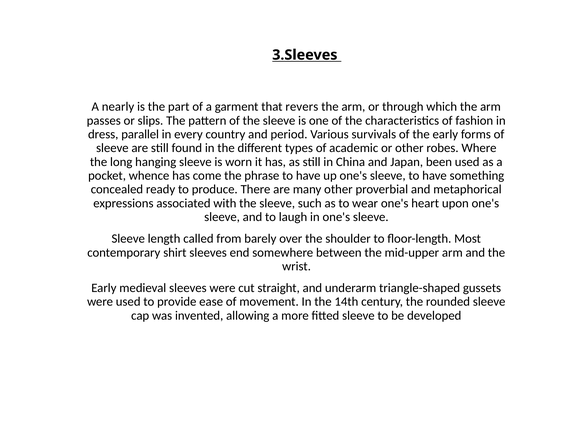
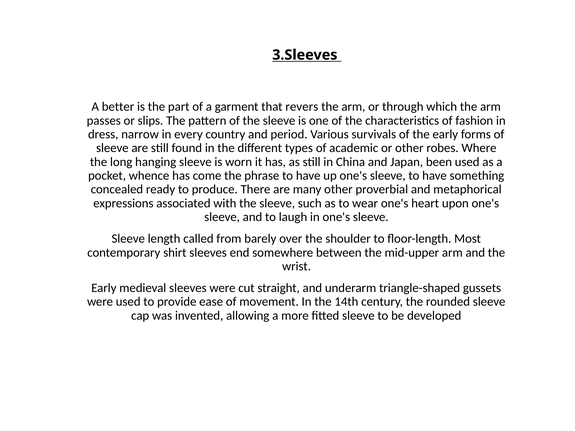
nearly: nearly -> better (118, 107)
parallel: parallel -> narrow (140, 134)
